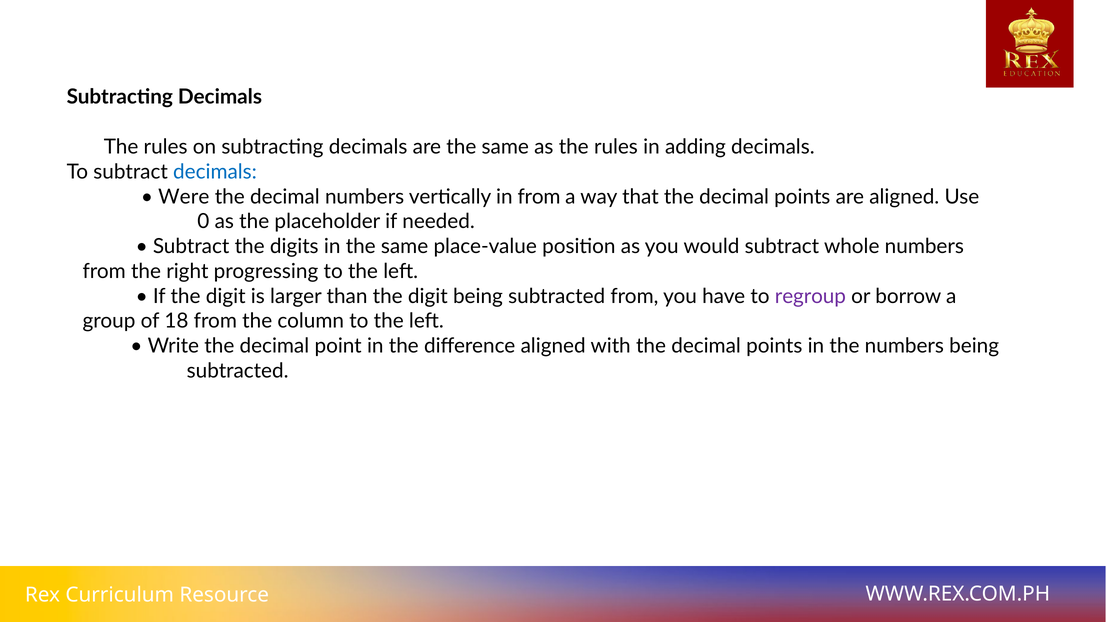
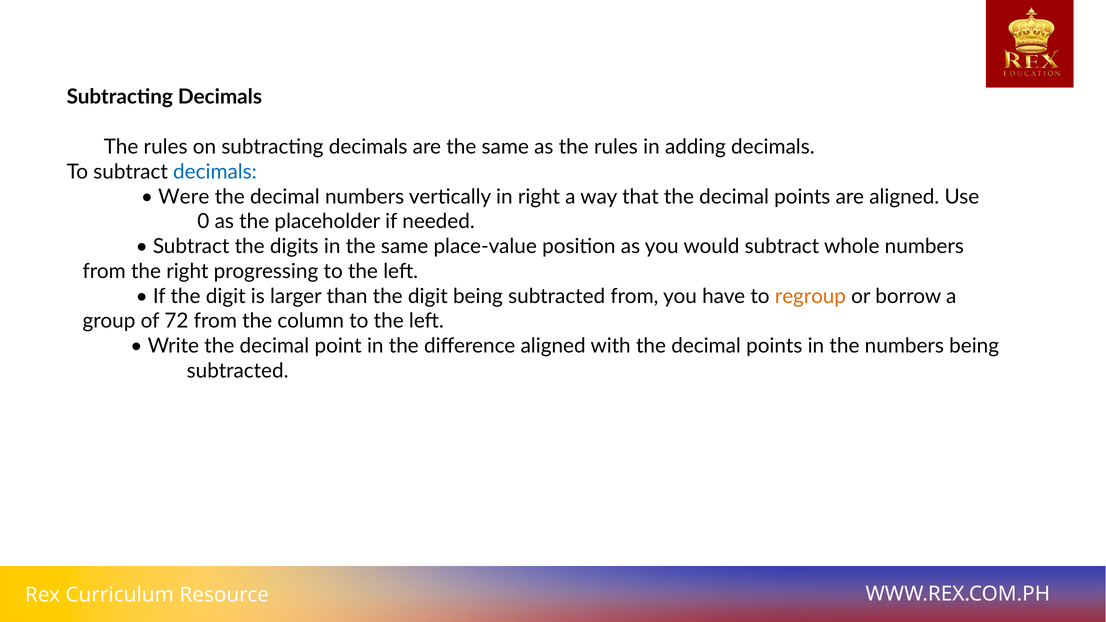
in from: from -> right (539, 197)
regroup colour: purple -> orange (810, 296)
18: 18 -> 72 (176, 321)
